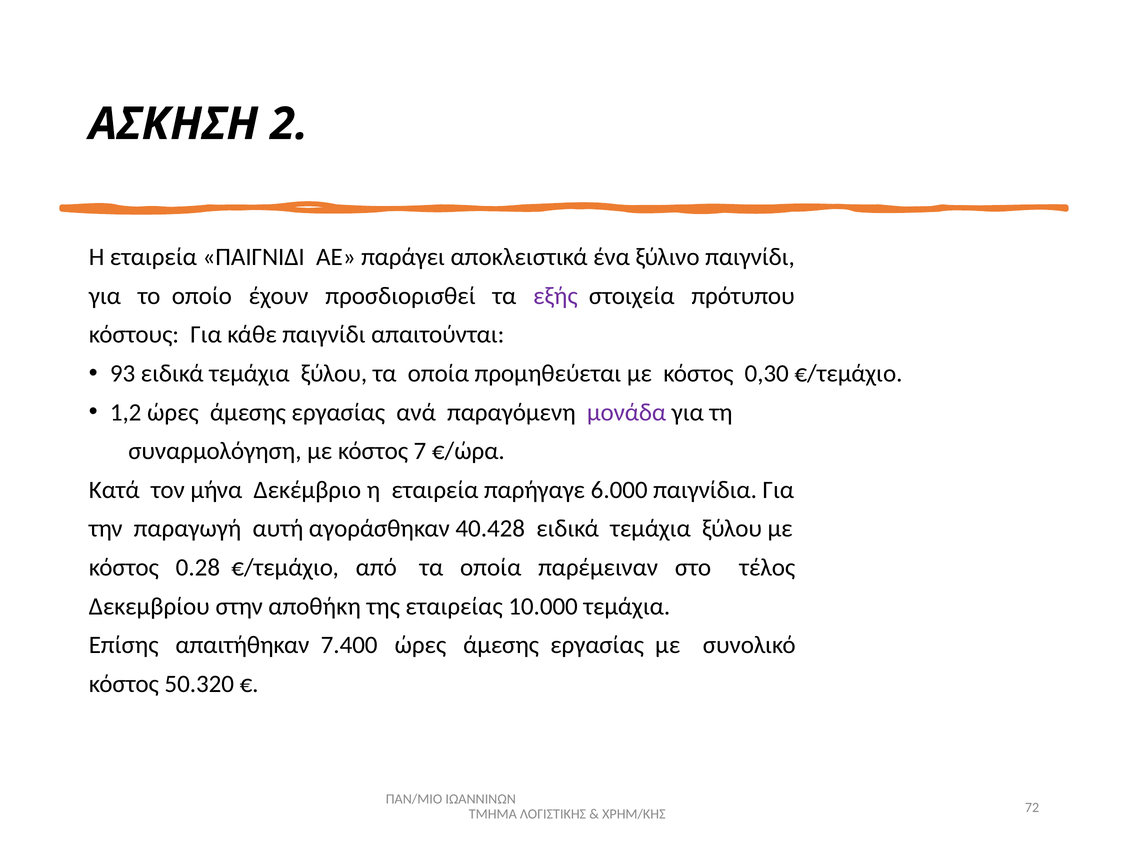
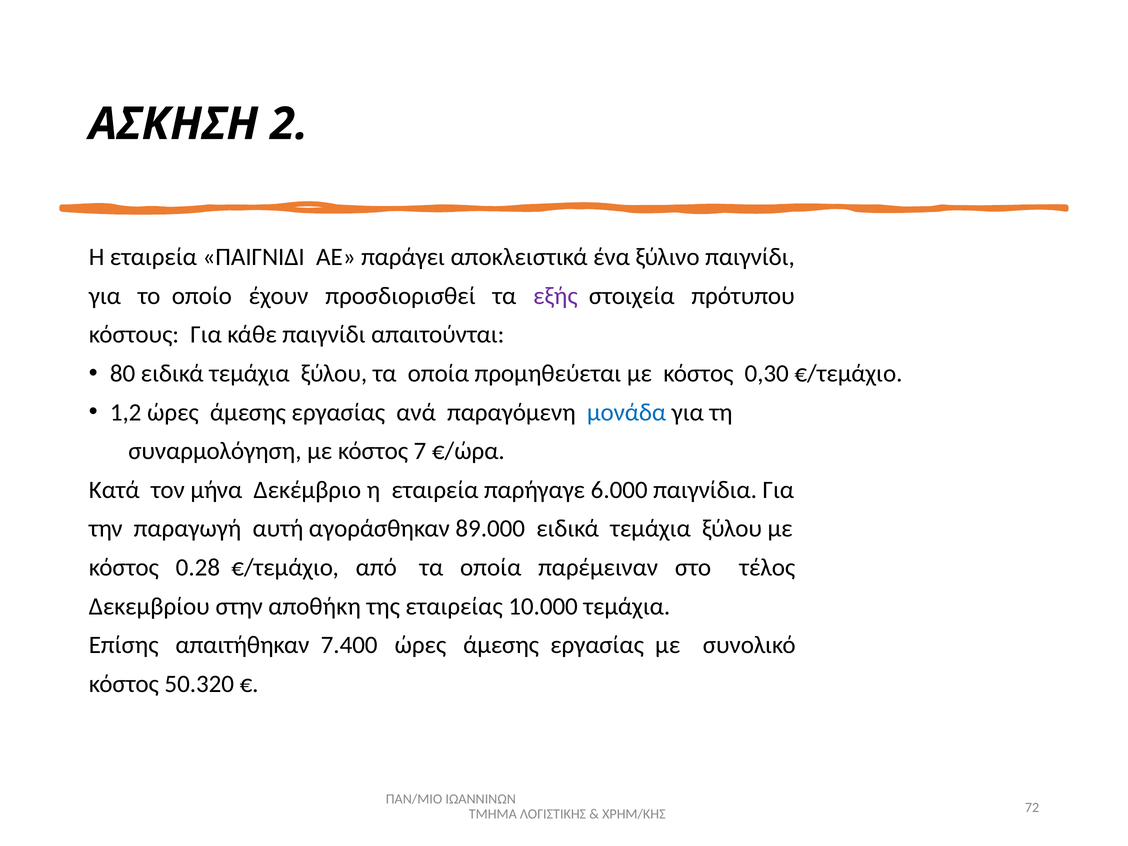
93: 93 -> 80 (123, 373)
μονάδα colour: purple -> blue (627, 412)
40.428: 40.428 -> 89.000 (490, 529)
